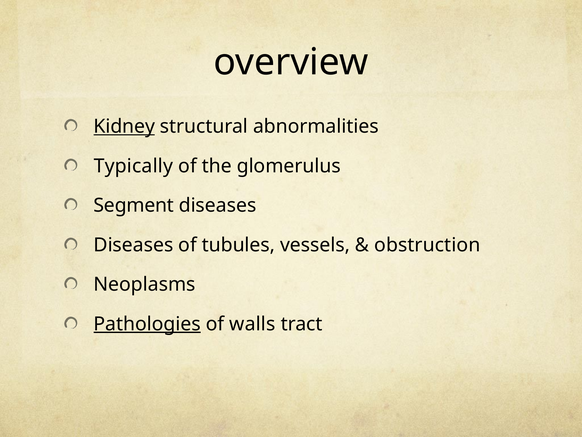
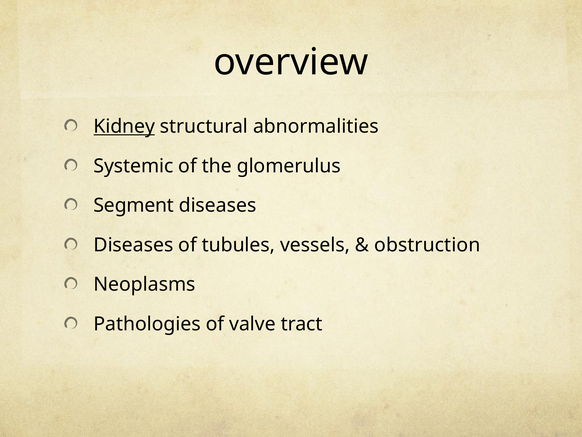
Typically: Typically -> Systemic (133, 166)
Pathologies underline: present -> none (147, 324)
walls: walls -> valve (252, 324)
